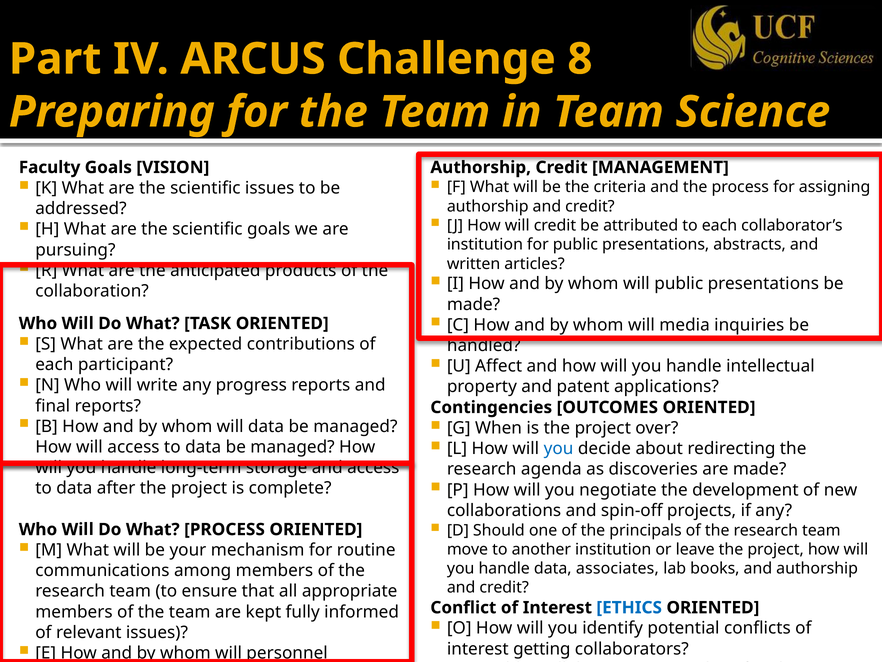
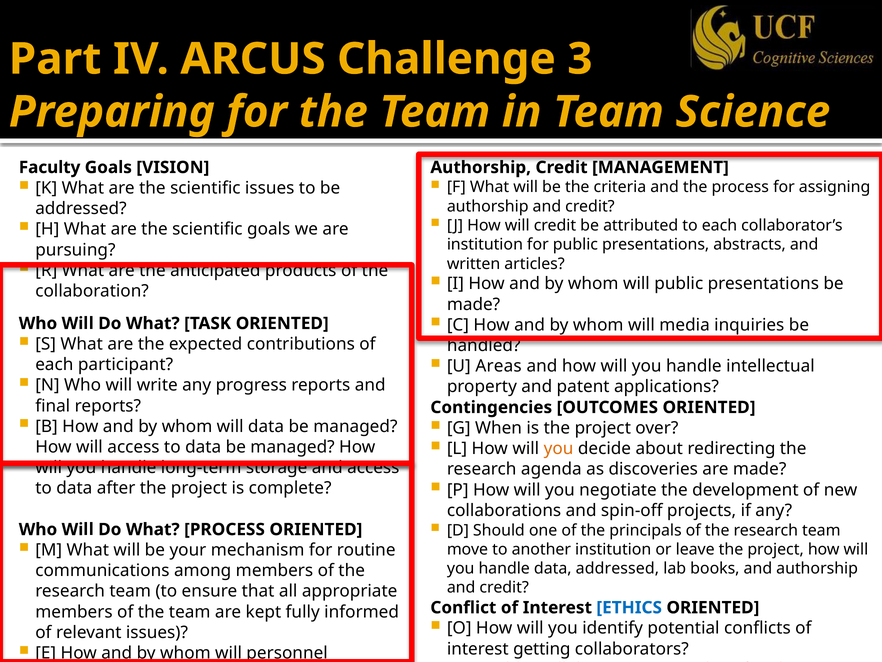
8: 8 -> 3 (580, 59)
Affect: Affect -> Areas (499, 366)
you colour: blue -> orange (559, 448)
data associates: associates -> addressed (617, 568)
